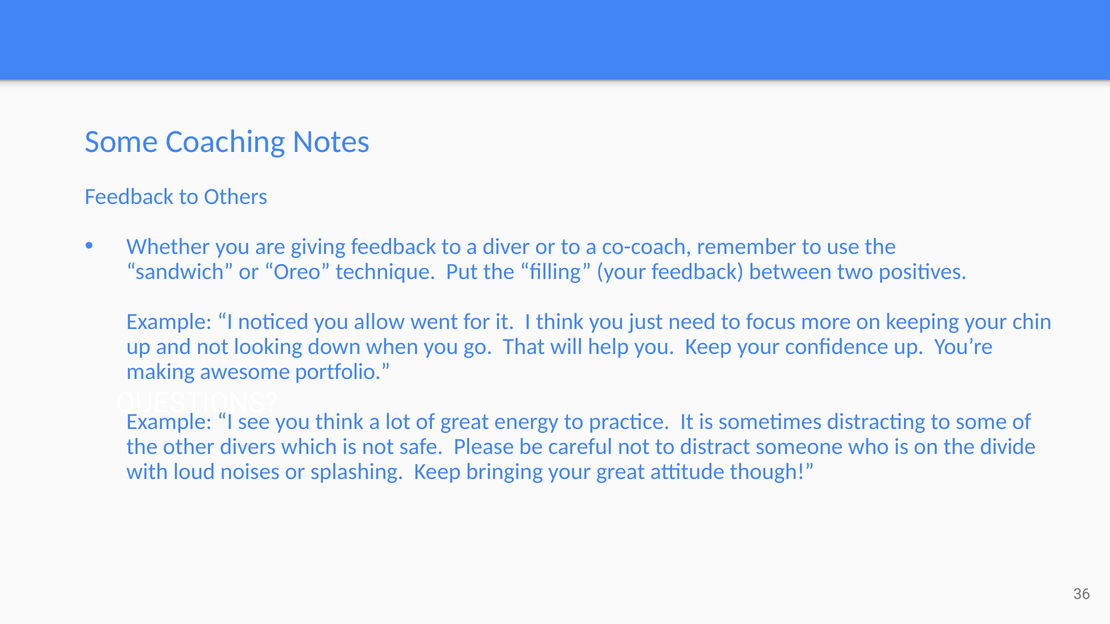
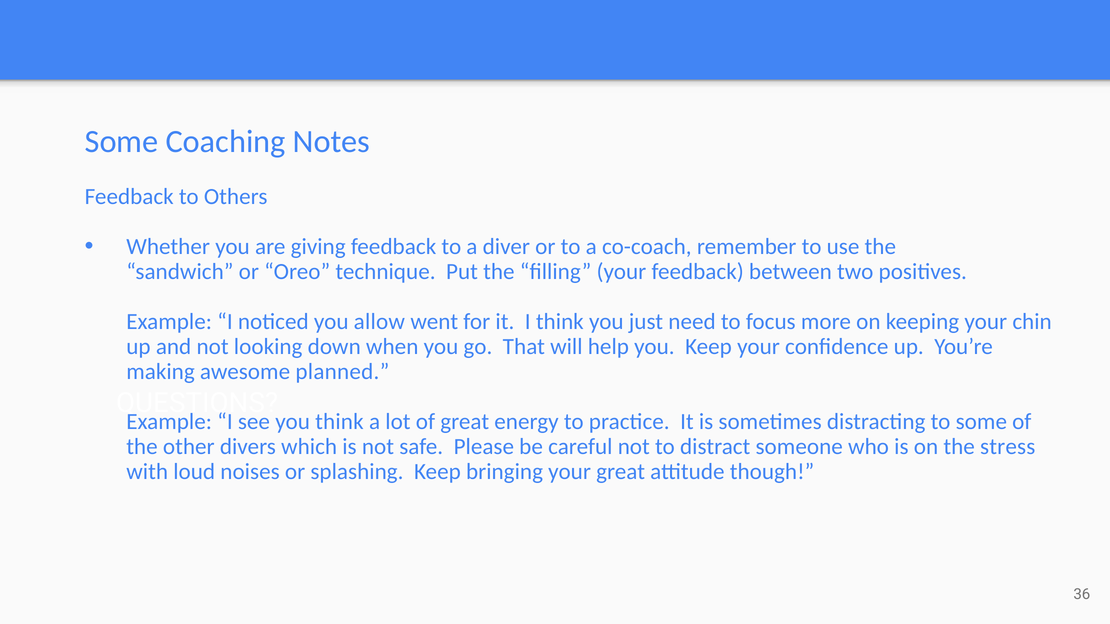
portfolio: portfolio -> planned (342, 372)
divide: divide -> stress (1008, 447)
